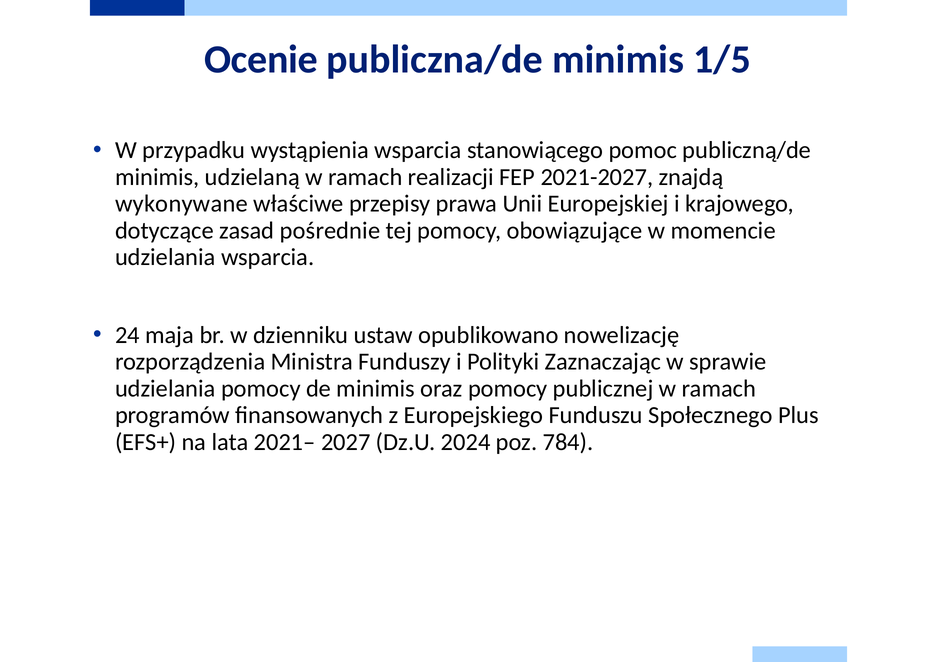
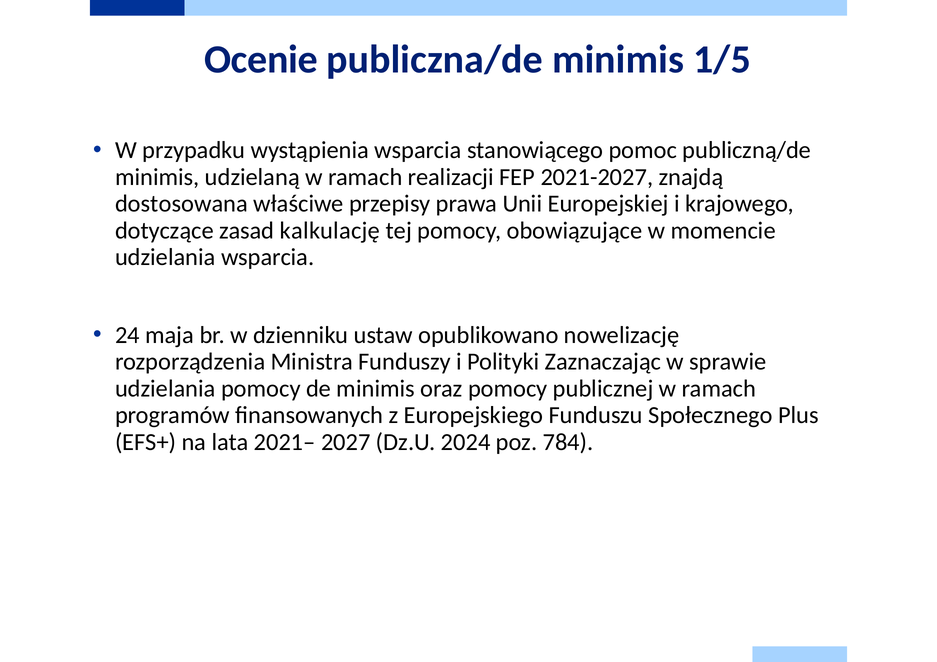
wykonywane: wykonywane -> dostosowana (182, 204)
pośrednie: pośrednie -> kalkulację (330, 231)
